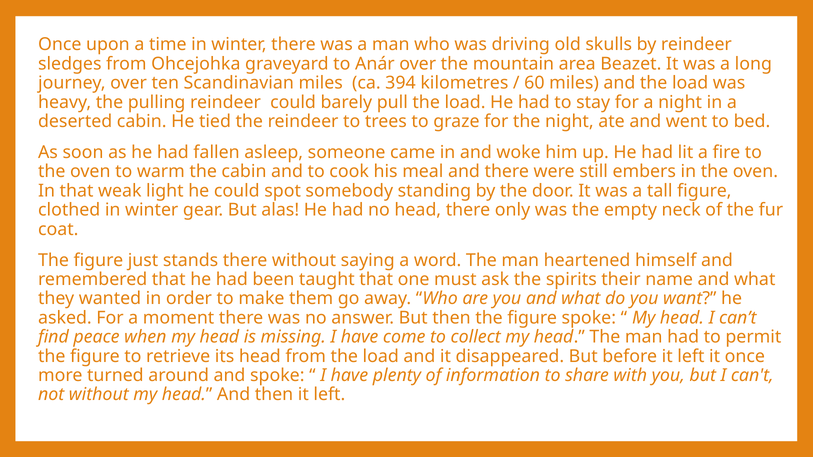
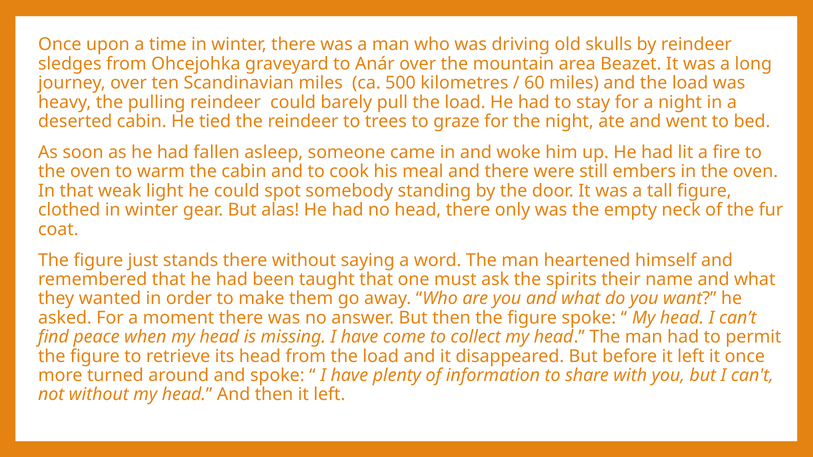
394: 394 -> 500 (401, 83)
